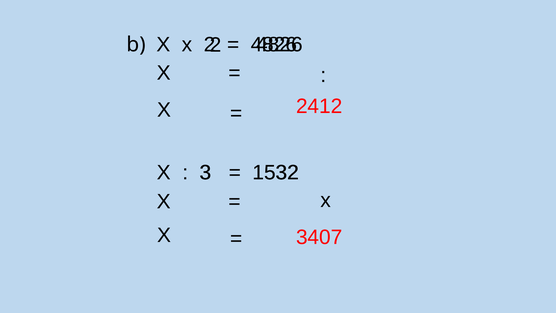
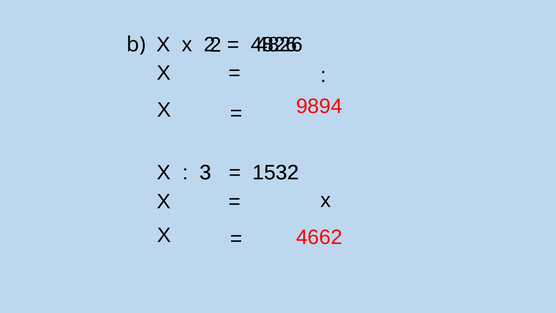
2412: 2412 -> 9894 (319, 106)
3407: 3407 -> 4662 (319, 237)
